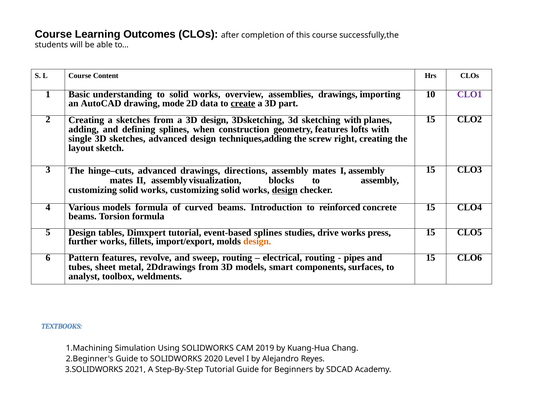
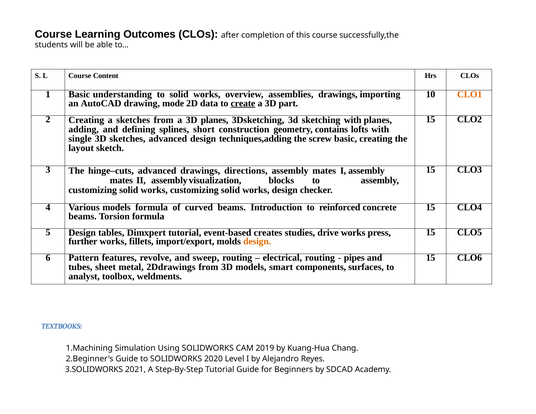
CLO1 colour: purple -> orange (470, 94)
3D design: design -> planes (215, 120)
when: when -> short (204, 129)
geometry features: features -> contains (331, 129)
screw right: right -> basic (346, 139)
design underline: present -> none (285, 190)
event-based splines: splines -> creates (268, 233)
